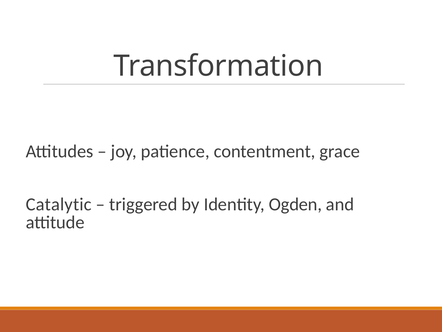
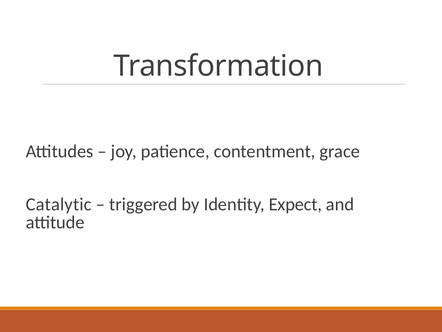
Ogden: Ogden -> Expect (295, 204)
